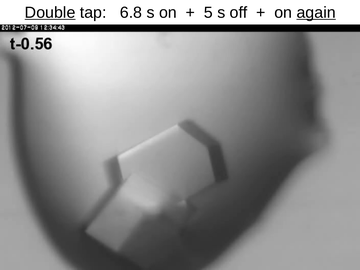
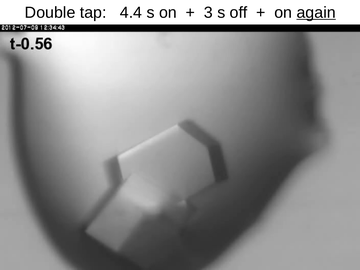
Double underline: present -> none (50, 12)
6.8: 6.8 -> 4.4 (131, 12)
5: 5 -> 3 (208, 12)
